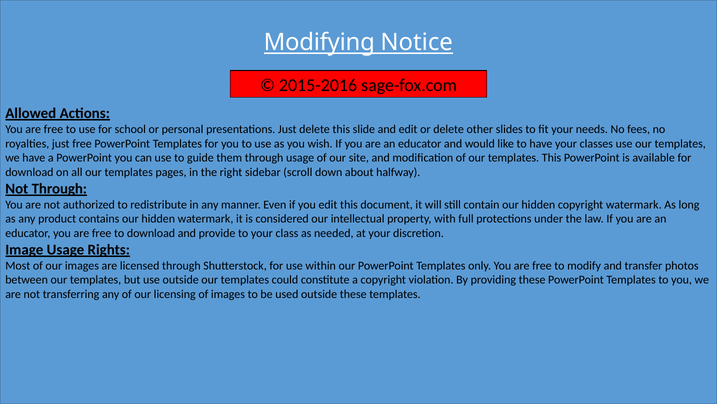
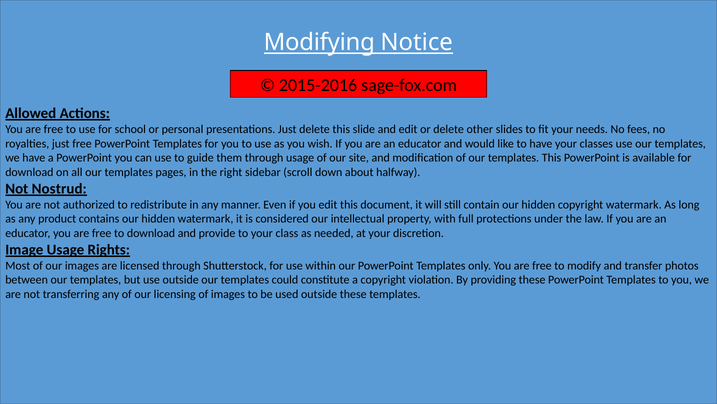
Not Through: Through -> Nostrud (59, 188)
